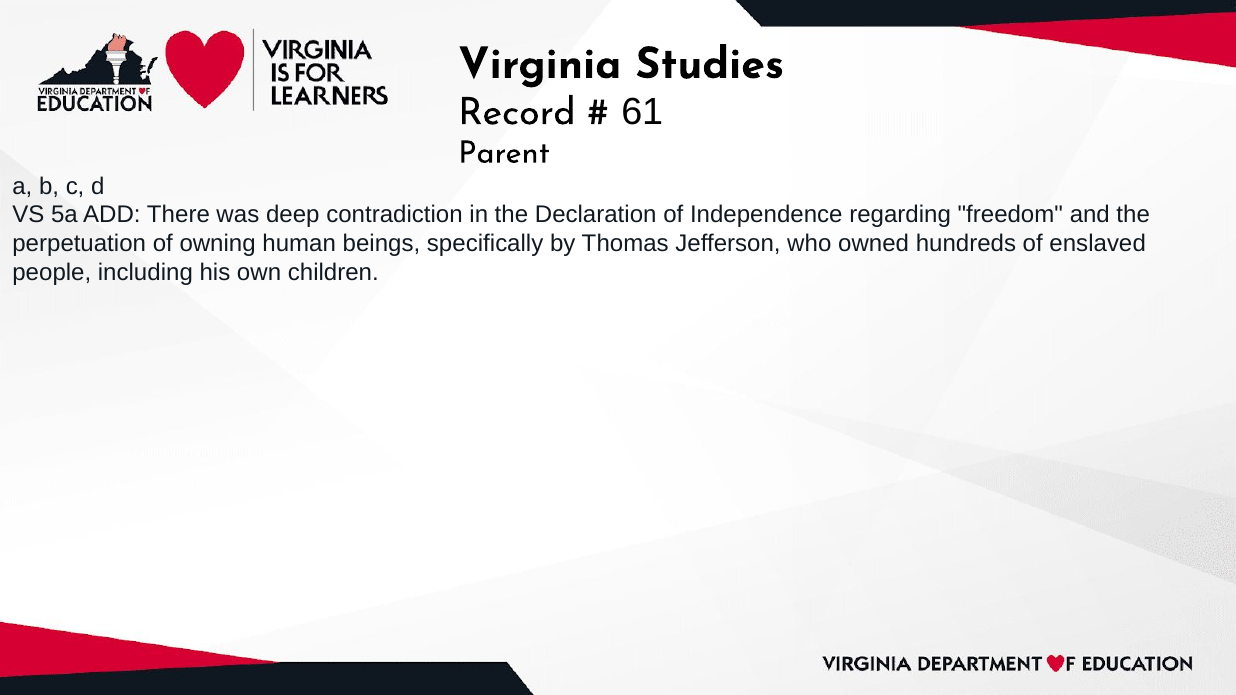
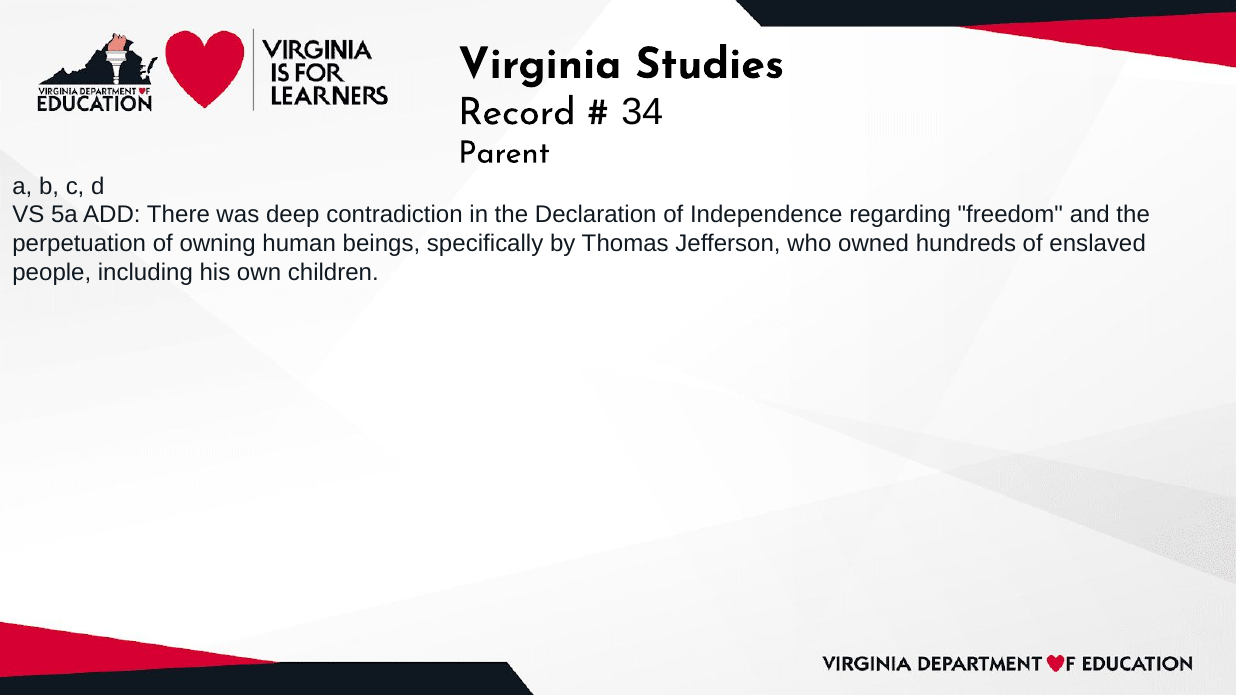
61: 61 -> 34 (642, 112)
